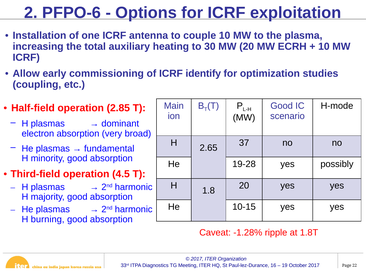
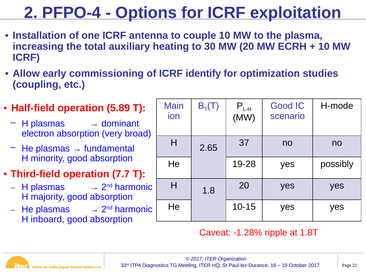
PFPO-6: PFPO-6 -> PFPO-4 (72, 13)
2.85: 2.85 -> 5.89 (118, 108)
4.5: 4.5 -> 7.7 (121, 174)
burning: burning -> inboard (48, 219)
